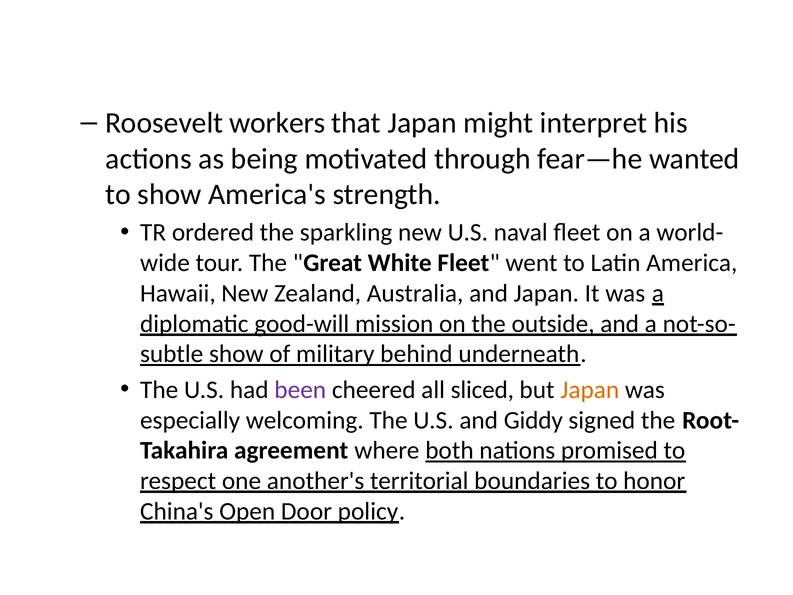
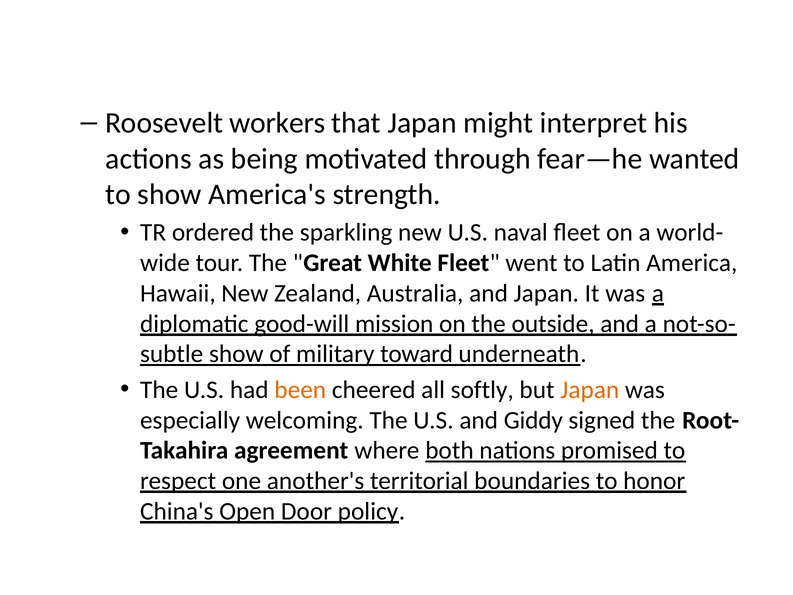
behind: behind -> toward (417, 354)
been colour: purple -> orange (300, 390)
sliced: sliced -> softly (482, 390)
